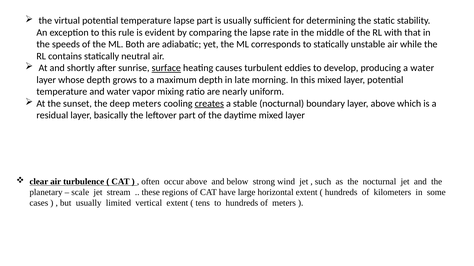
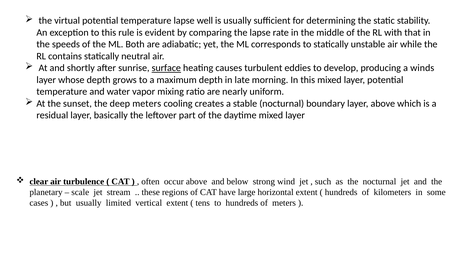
lapse part: part -> well (205, 21)
a water: water -> winds (422, 68)
creates underline: present -> none (209, 104)
